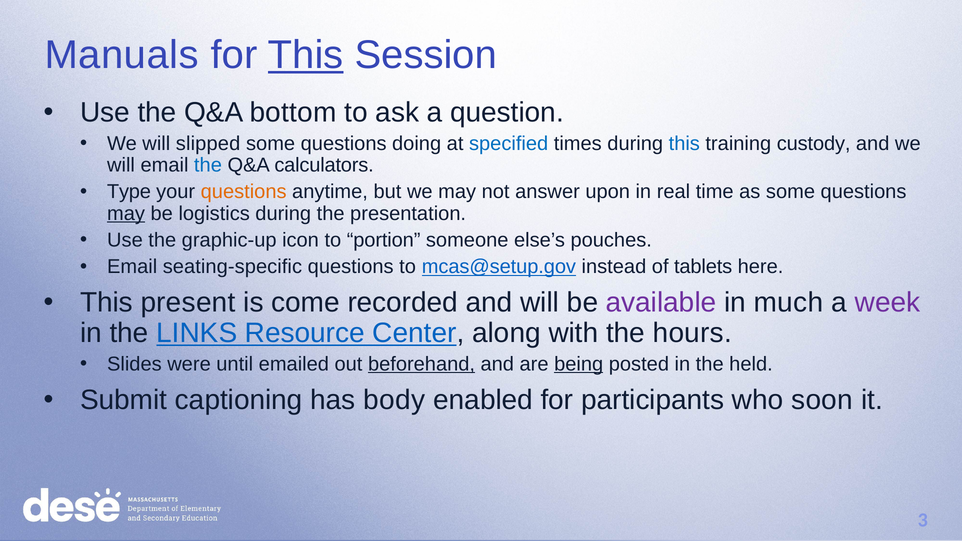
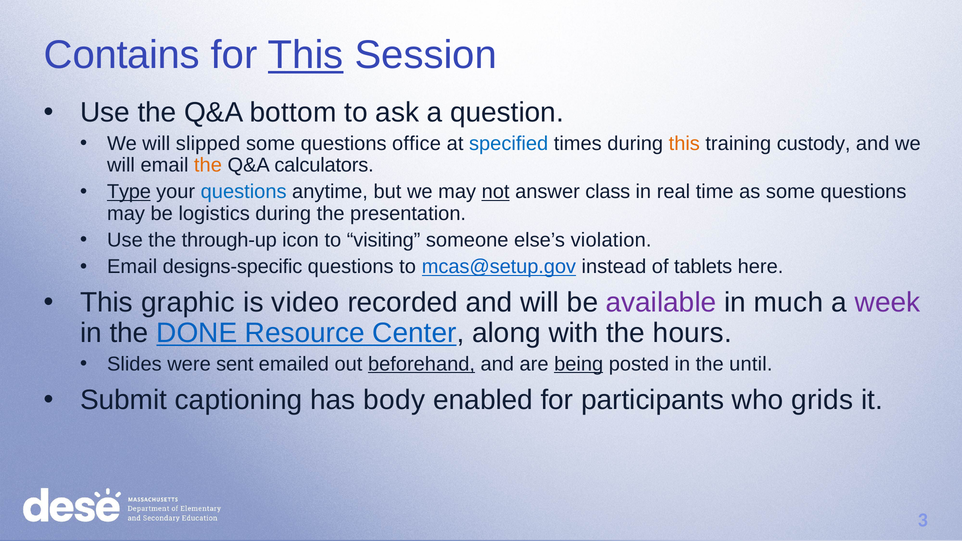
Manuals: Manuals -> Contains (122, 55)
doing: doing -> office (417, 143)
this colour: blue -> orange (684, 143)
the colour: blue -> orange (208, 165)
Type underline: none -> present (129, 192)
questions colour: orange -> blue (244, 192)
not underline: none -> present (496, 192)
upon: upon -> class (608, 192)
may underline: present -> none (126, 213)
graphic-up: graphic-up -> through-up (229, 240)
portion: portion -> visiting (384, 240)
pouches: pouches -> violation (611, 240)
seating-specific: seating-specific -> designs-specific (233, 267)
present: present -> graphic (188, 303)
come: come -> video (305, 303)
LINKS: LINKS -> DONE (197, 333)
until: until -> sent (235, 364)
held: held -> until (751, 364)
soon: soon -> grids (822, 400)
